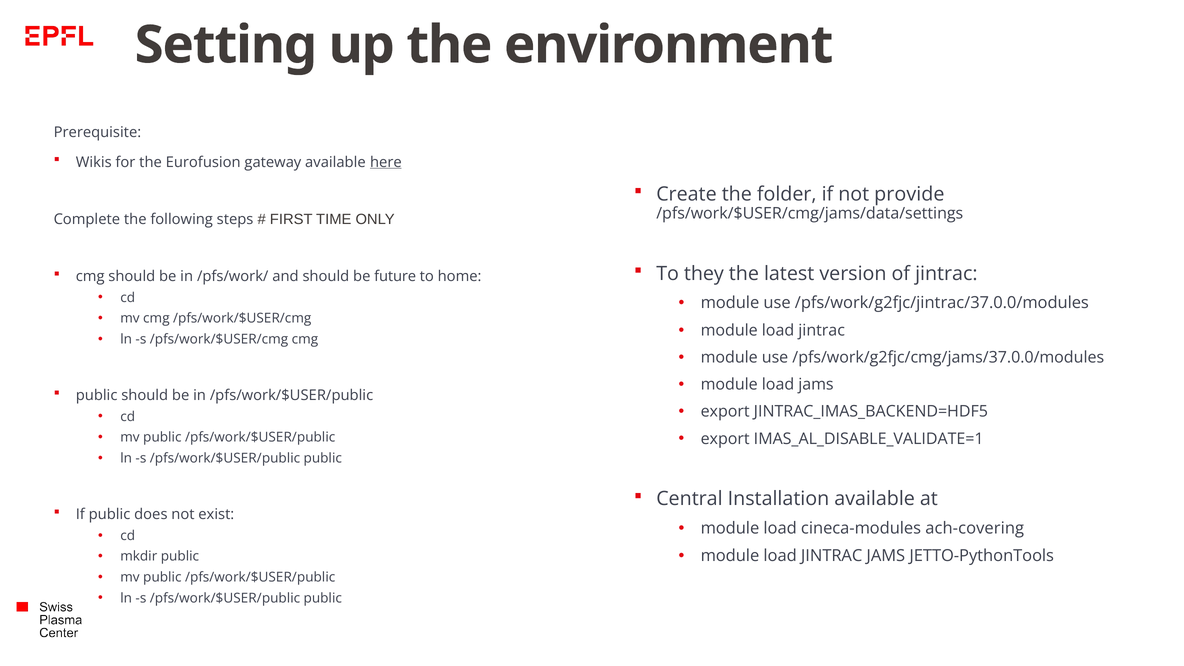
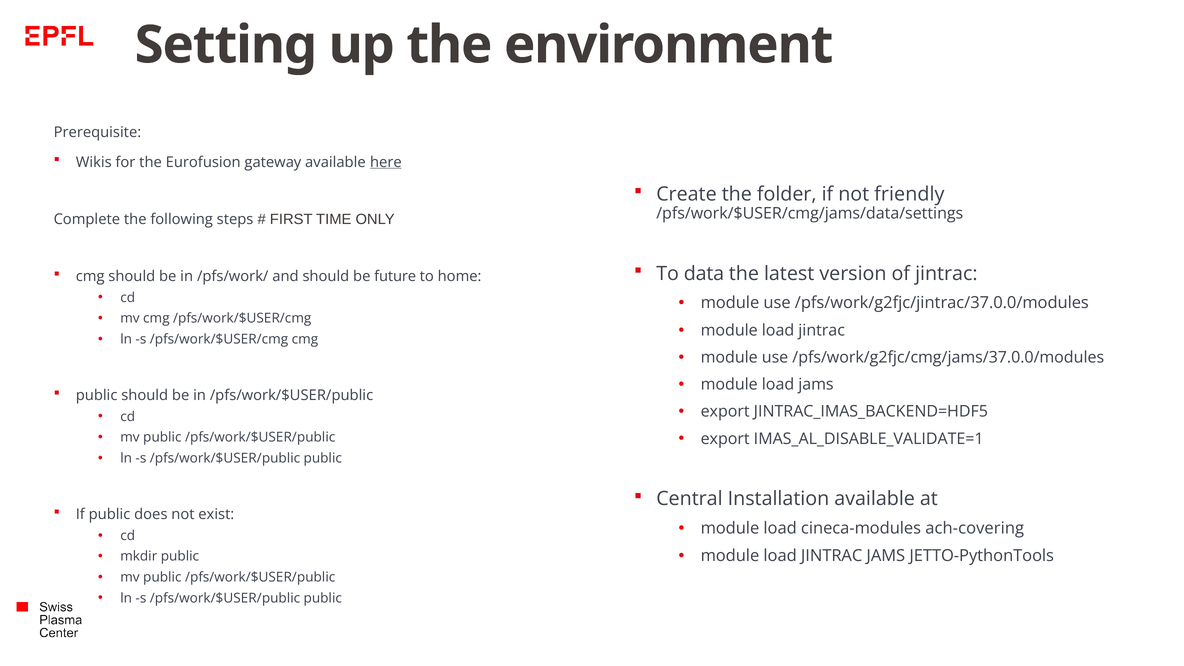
provide: provide -> friendly (909, 194)
they: they -> data (704, 274)
